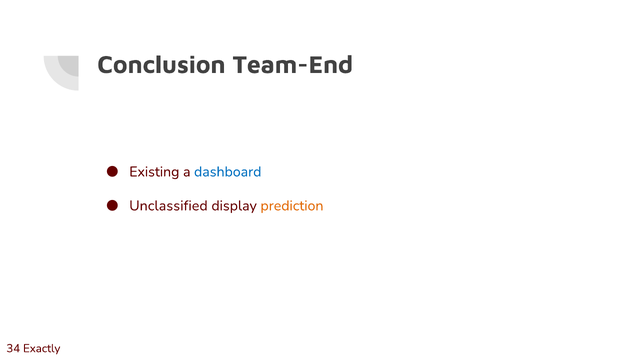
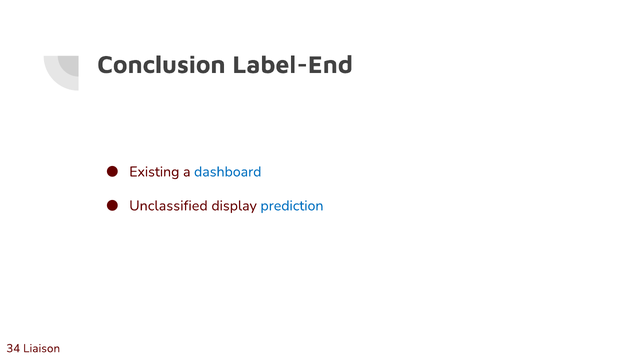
Team-End: Team-End -> Label-End (293, 65)
prediction colour: orange -> blue (292, 206)
Exactly: Exactly -> Liaison (42, 348)
